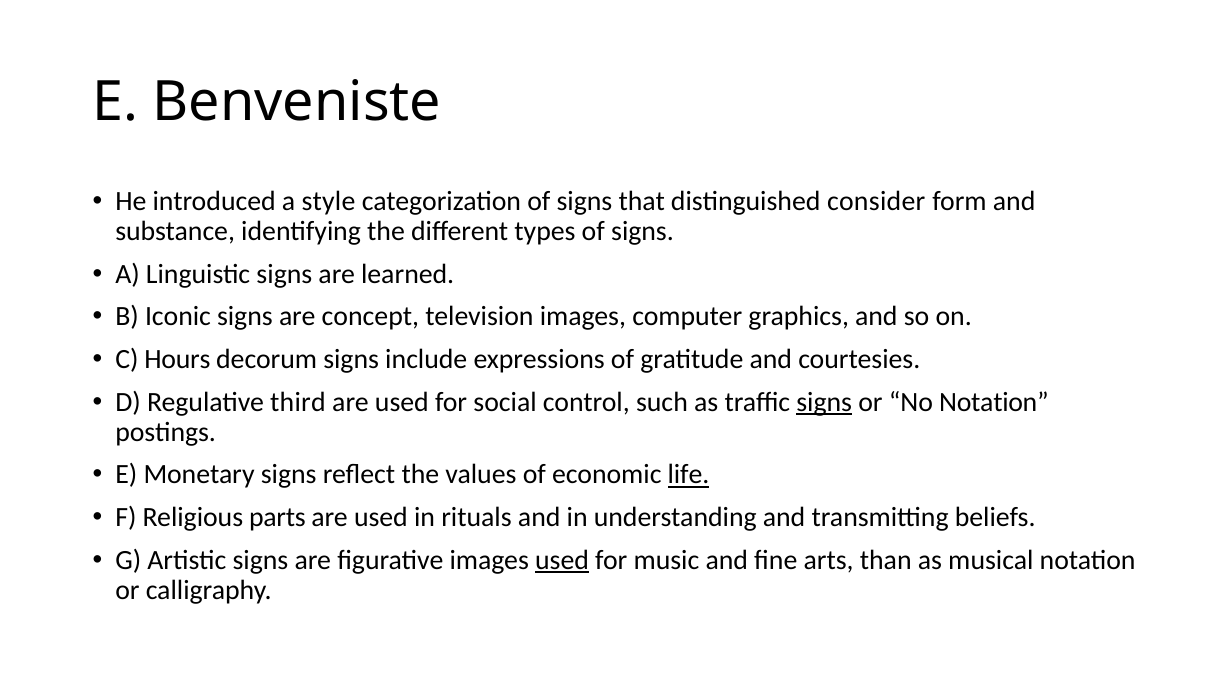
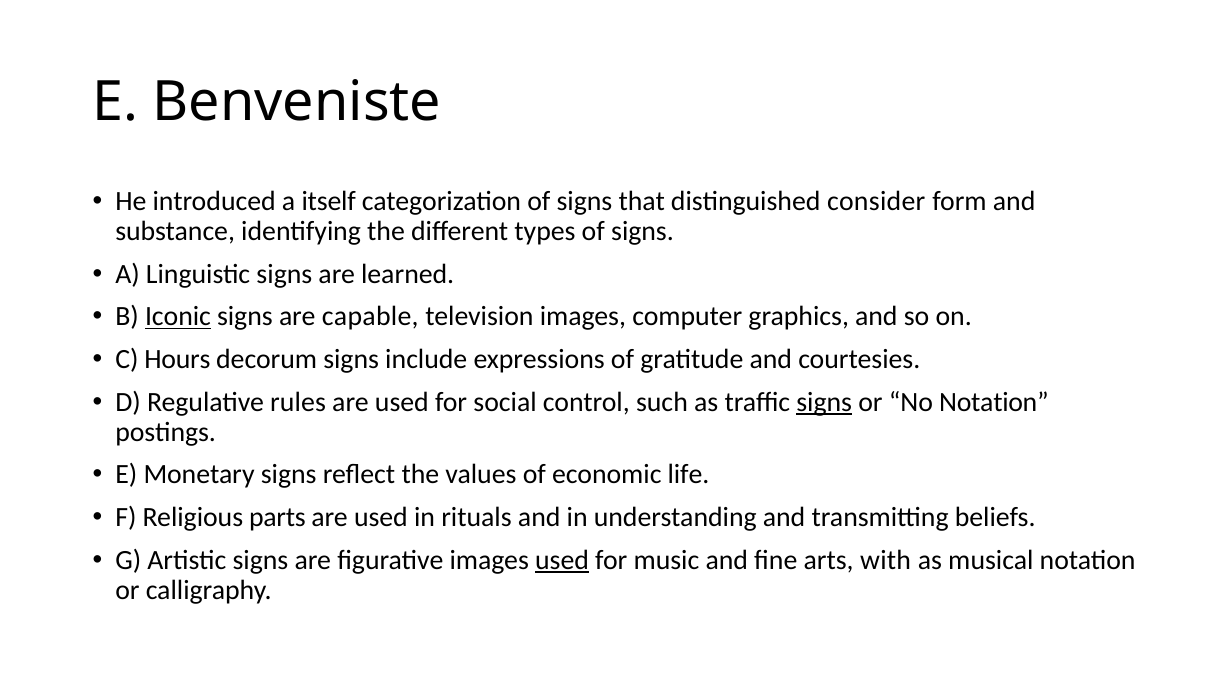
style: style -> itself (329, 201)
Iconic underline: none -> present (178, 317)
concept: concept -> capable (370, 317)
third: third -> rules (298, 402)
life underline: present -> none (689, 475)
than: than -> with (886, 560)
